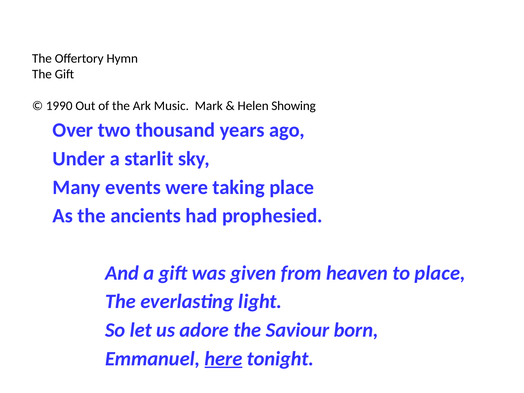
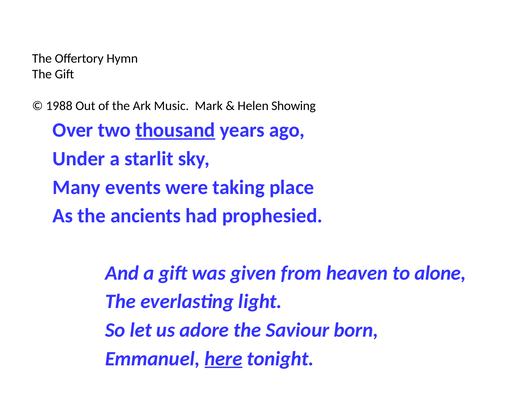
1990: 1990 -> 1988 (59, 106)
thousand underline: none -> present (175, 130)
to place: place -> alone (440, 273)
